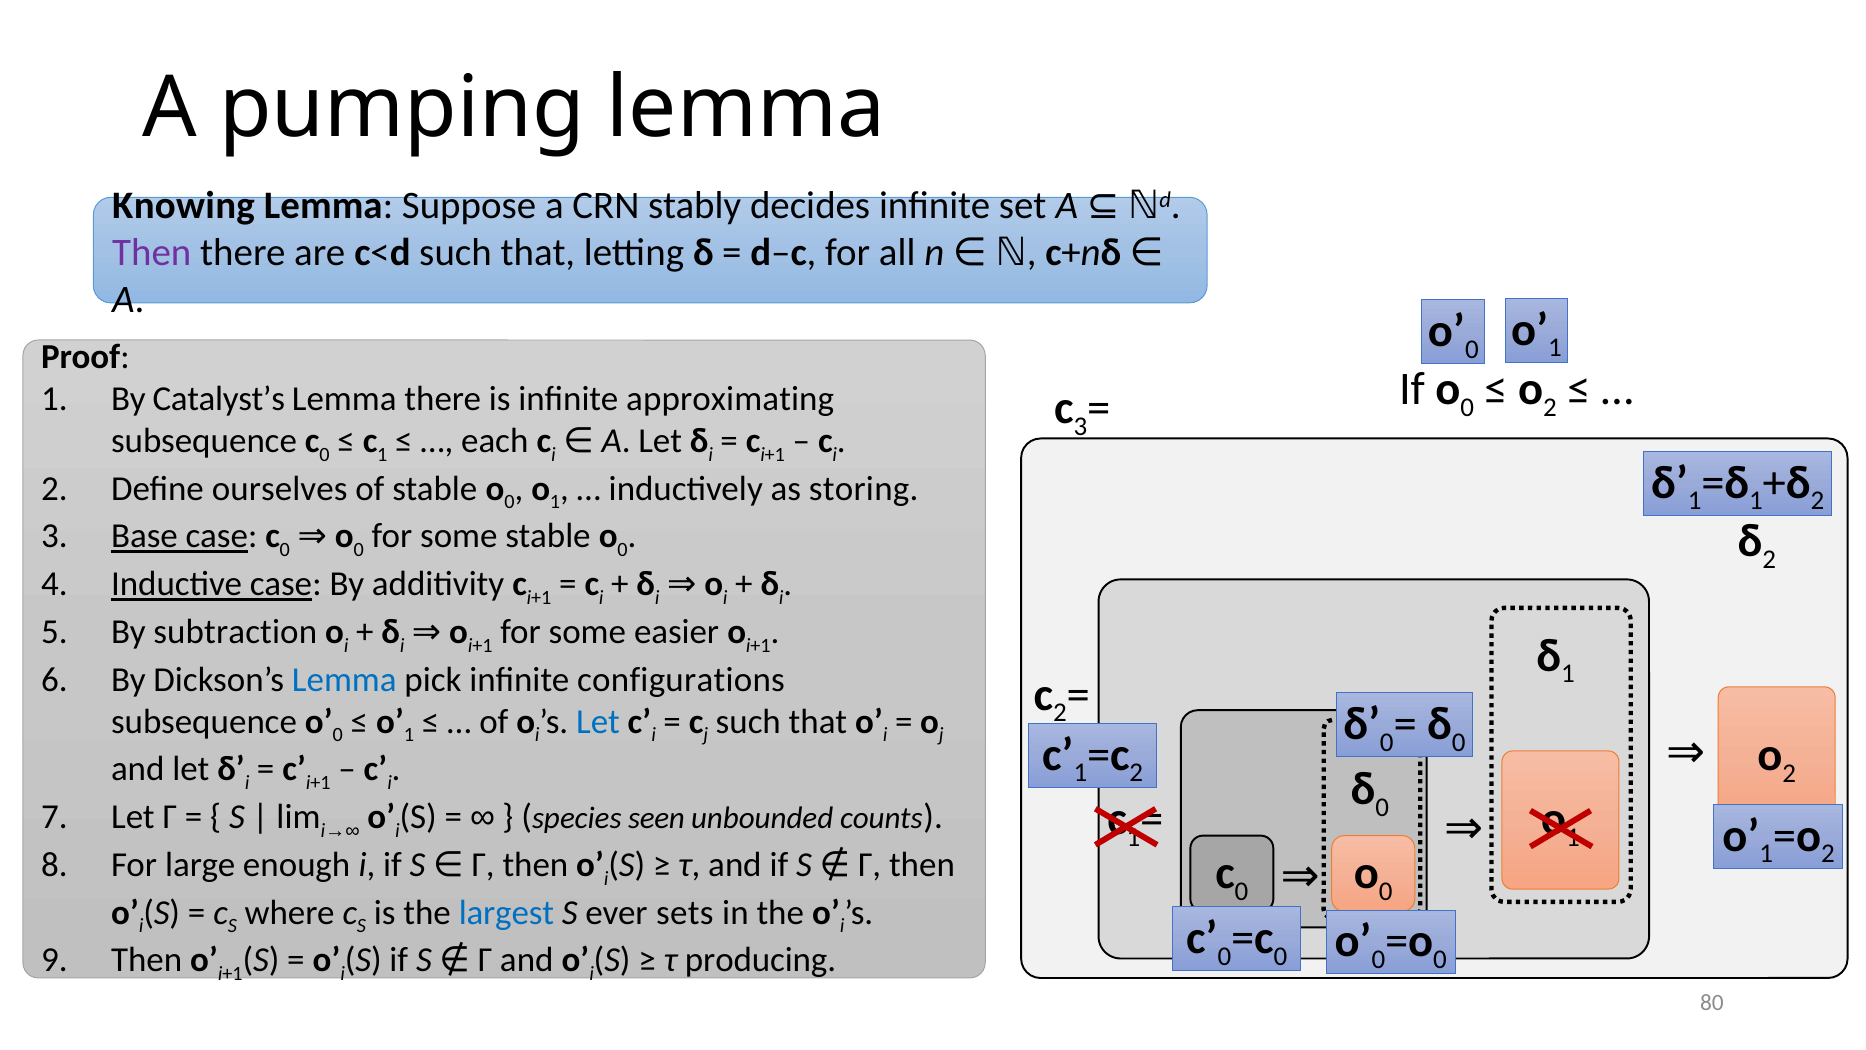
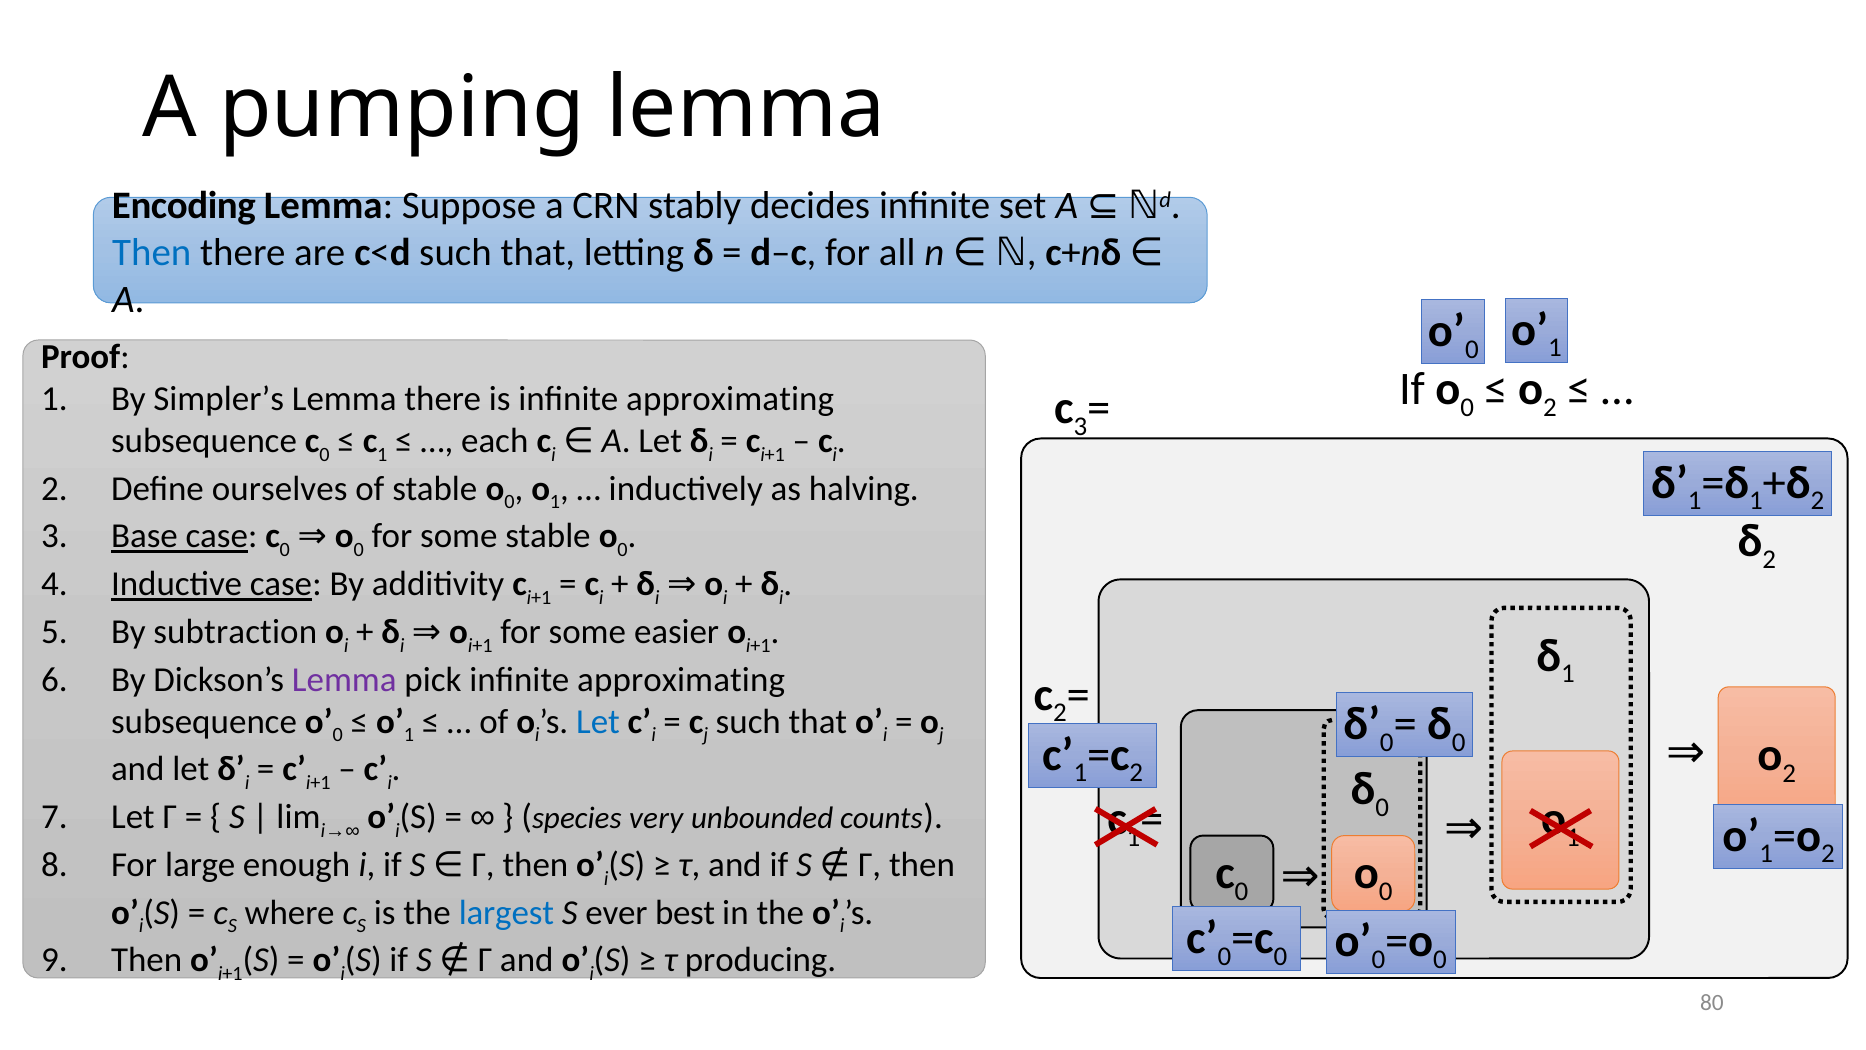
Knowing: Knowing -> Encoding (184, 206)
Then colour: purple -> blue (152, 253)
Catalyst’s: Catalyst’s -> Simpler’s (219, 399)
storing: storing -> halving (864, 488)
Lemma colour: blue -> purple (344, 679)
pick infinite configurations: configurations -> approximating (681, 679)
seen: seen -> very (656, 818)
sets: sets -> best (685, 912)
